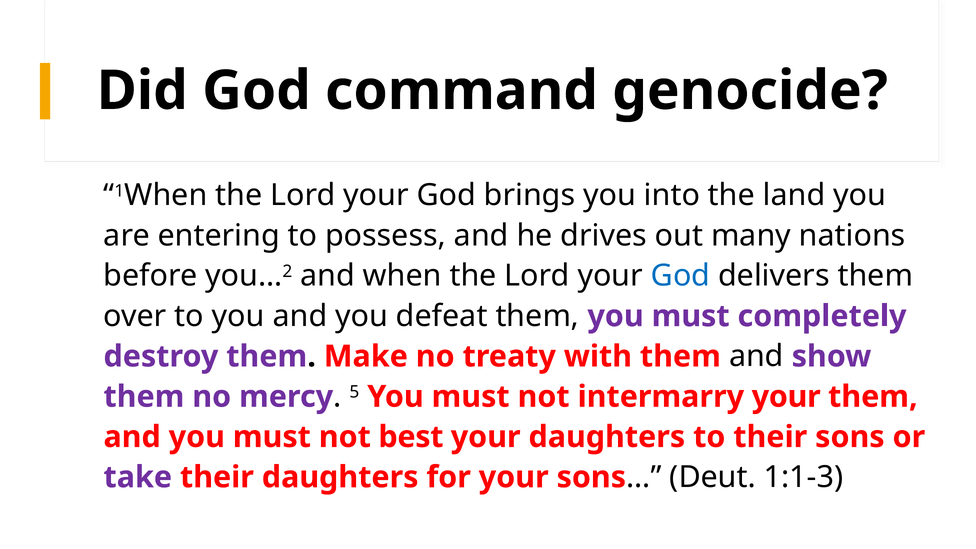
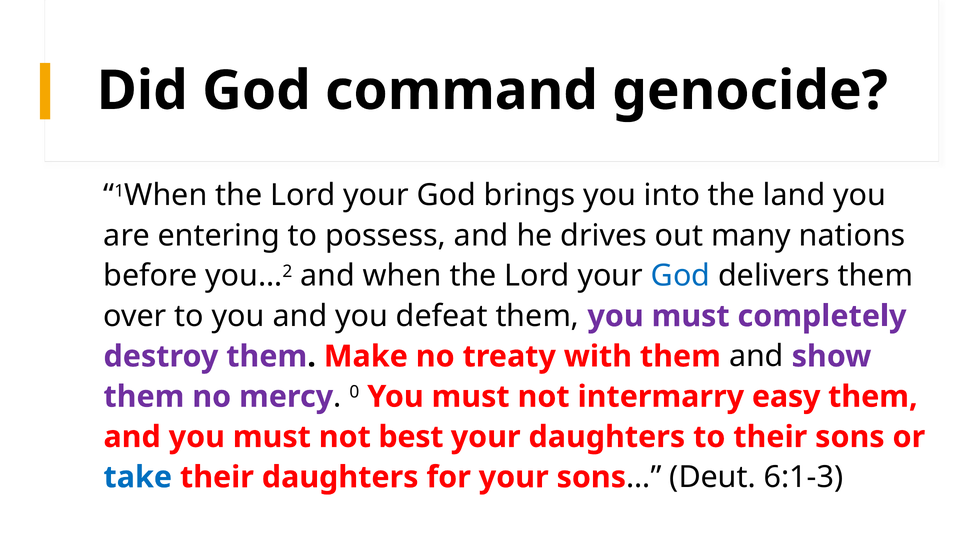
5: 5 -> 0 (354, 392)
intermarry your: your -> easy (786, 397)
take colour: purple -> blue (138, 477)
1:1-3: 1:1-3 -> 6:1-3 (804, 477)
